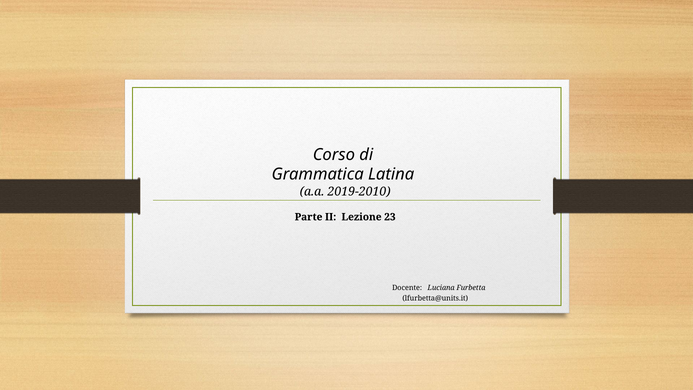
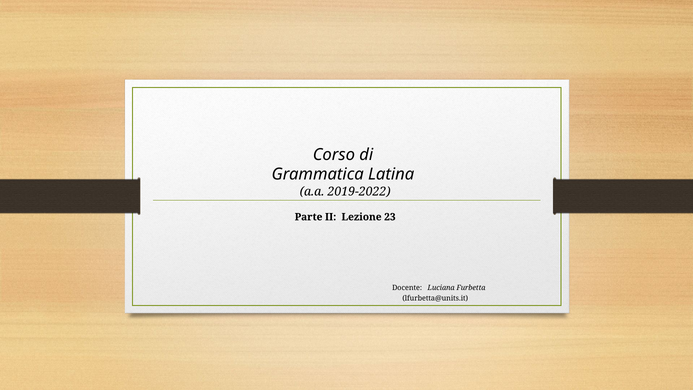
2019-2010: 2019-2010 -> 2019-2022 (359, 191)
